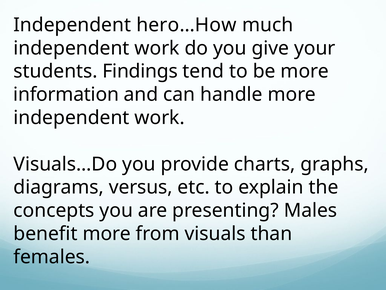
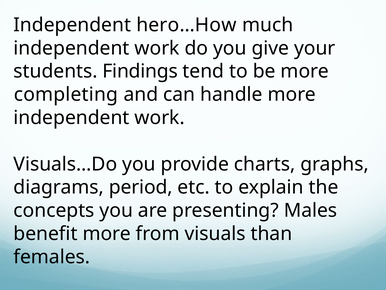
information: information -> completing (66, 94)
versus: versus -> period (141, 187)
